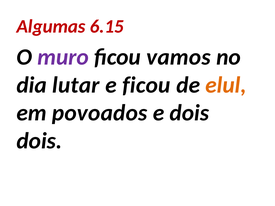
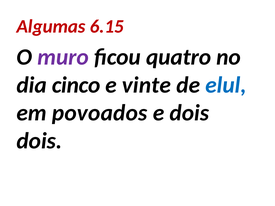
vamos: vamos -> quatro (179, 57)
lutar: lutar -> cinco (76, 85)
e ficou: ficou -> vinte (146, 85)
elul colour: orange -> blue (226, 85)
